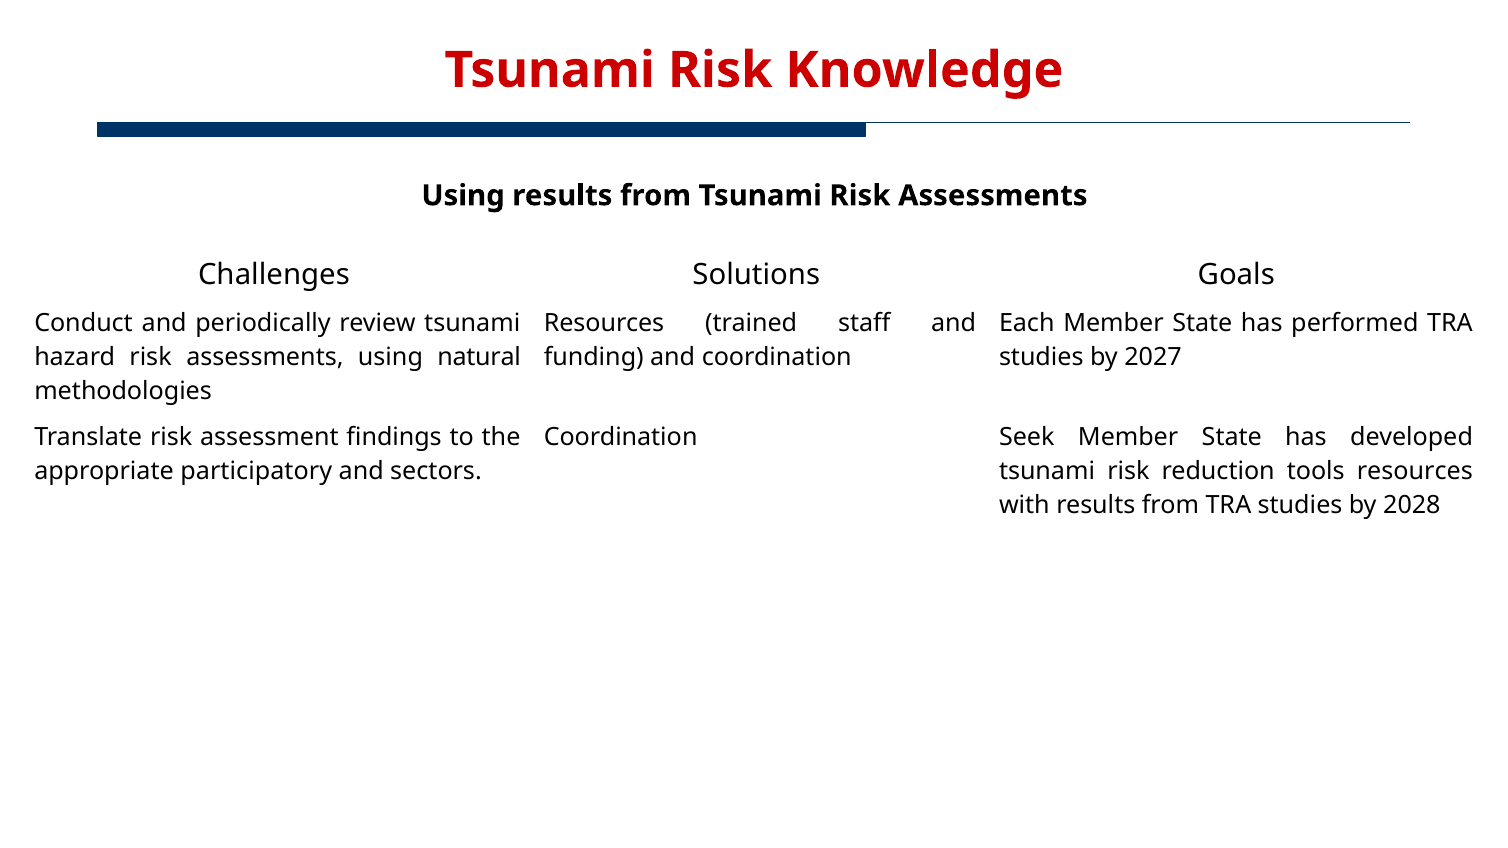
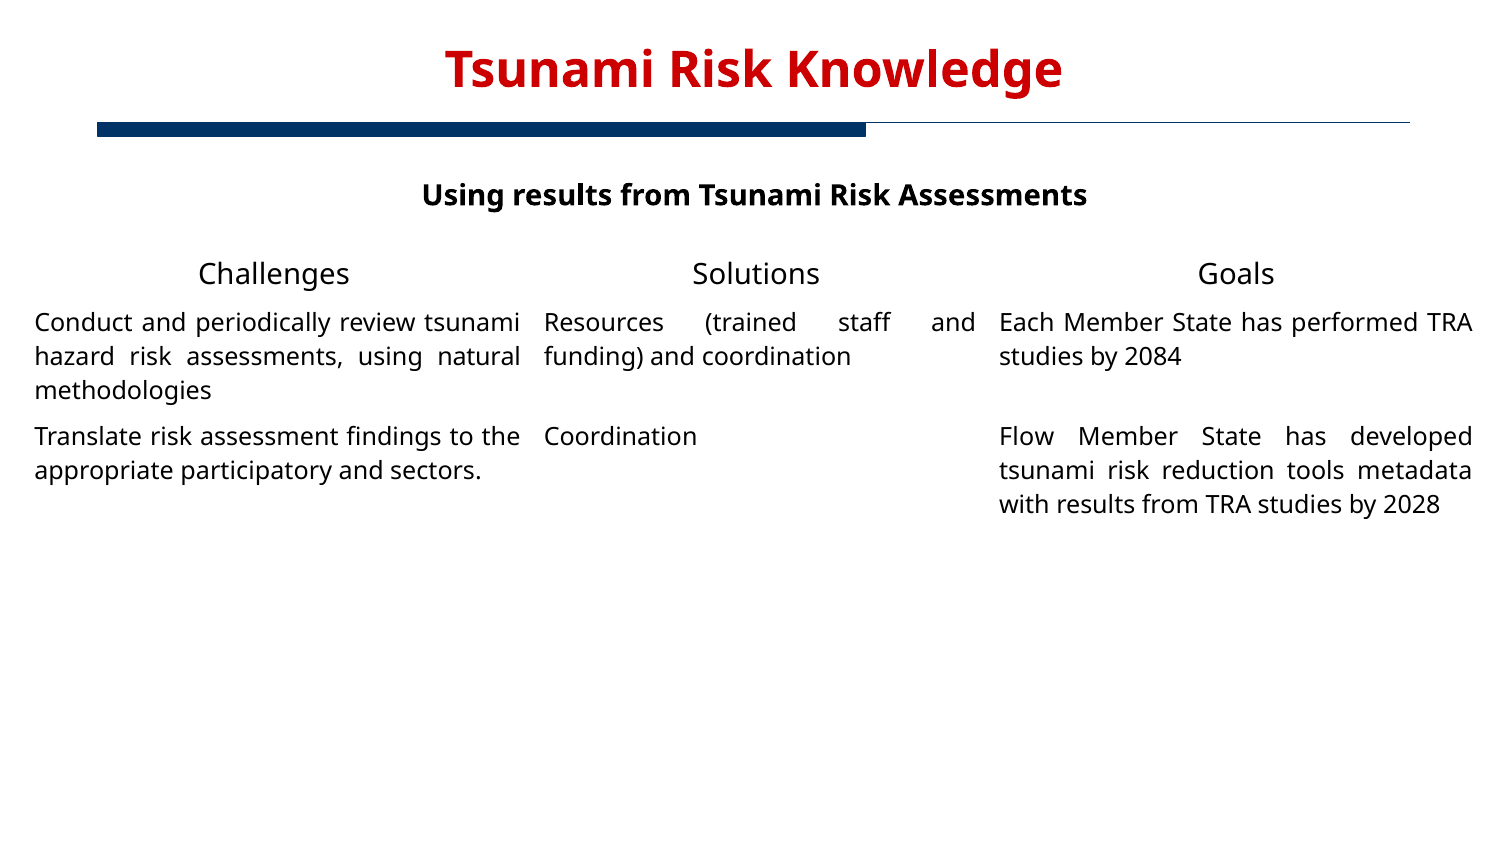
2027: 2027 -> 2084 (1153, 357)
Seek: Seek -> Flow (1027, 437)
tools resources: resources -> metadata (1415, 471)
